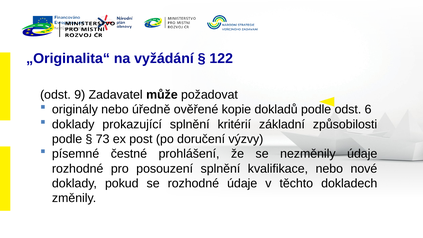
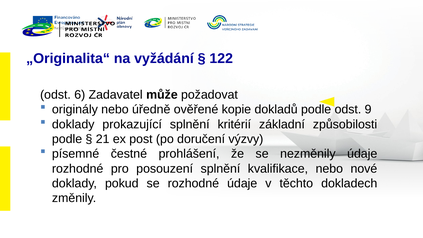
9: 9 -> 6 (80, 95)
6: 6 -> 9 (368, 110)
73: 73 -> 21 (103, 139)
